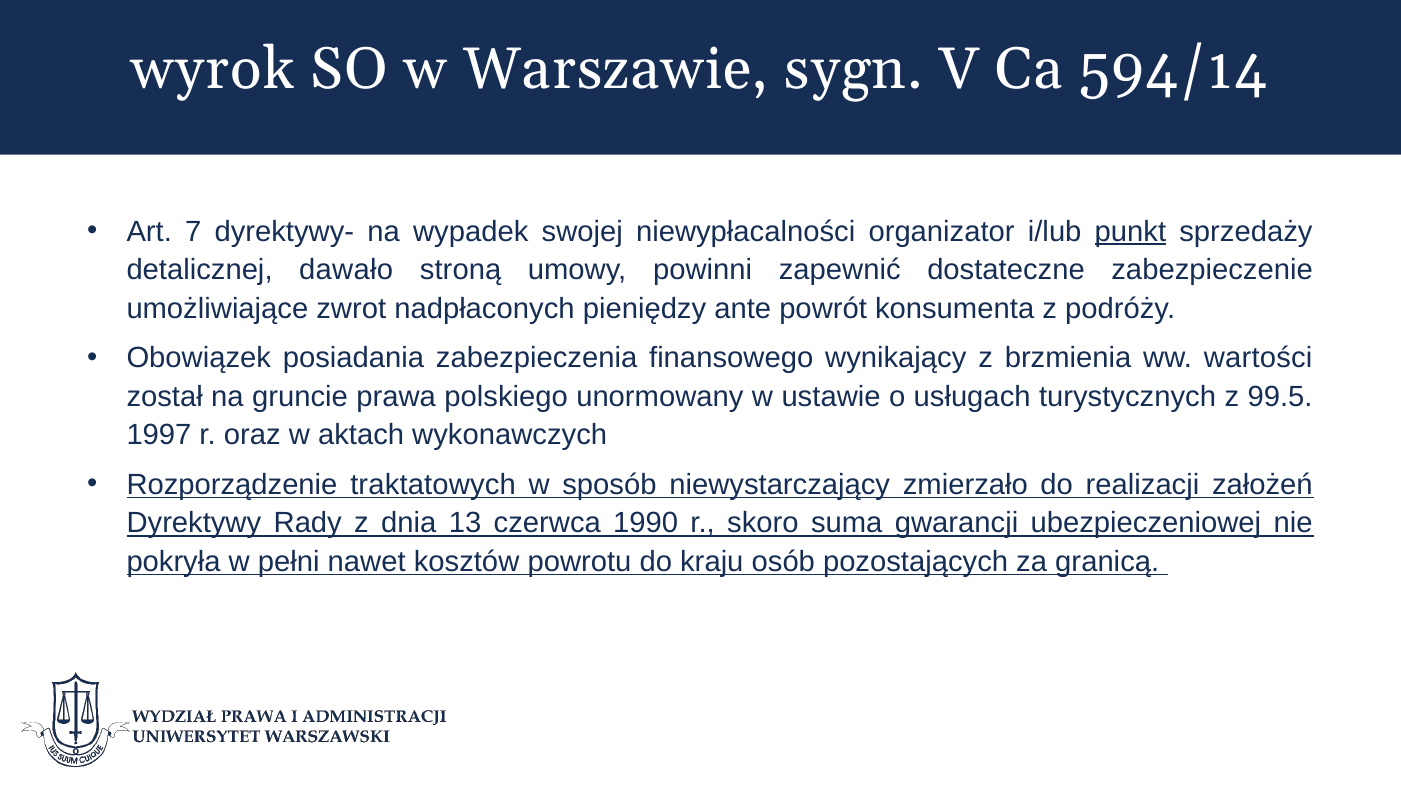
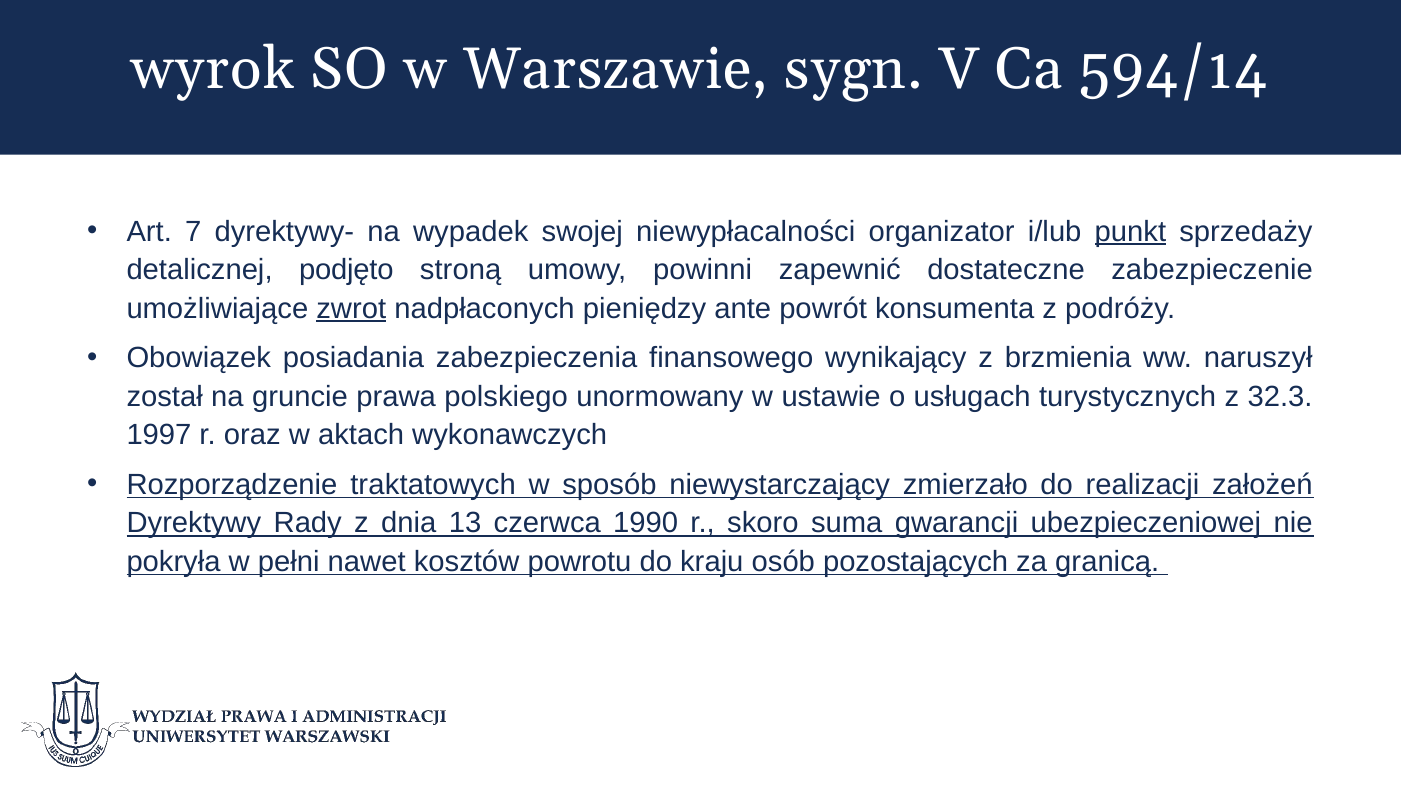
dawało: dawało -> podjęto (346, 270)
zwrot underline: none -> present (351, 309)
wartości: wartości -> naruszył (1258, 358)
99.5: 99.5 -> 32.3 (1280, 397)
